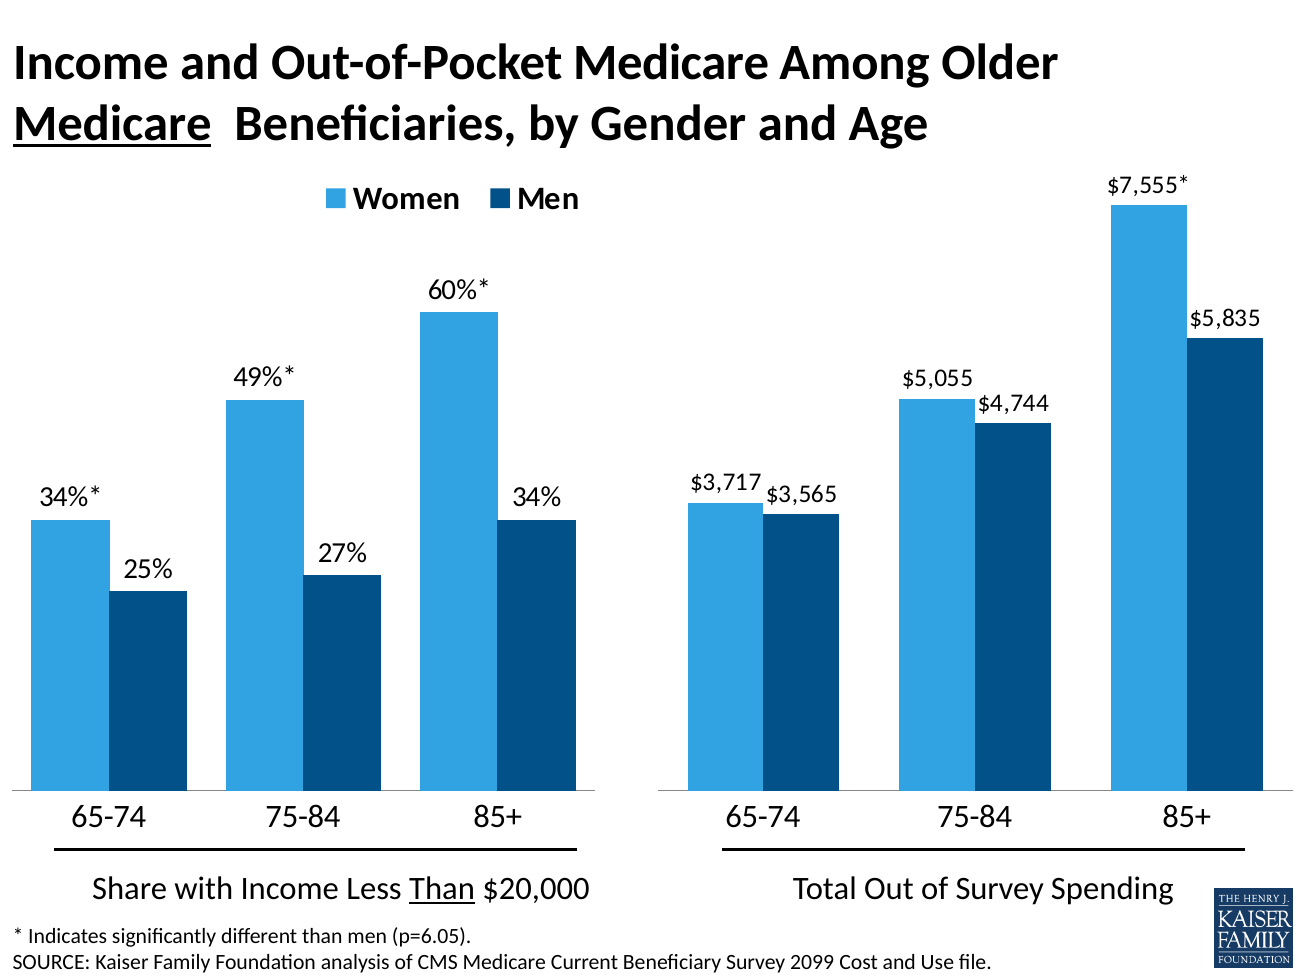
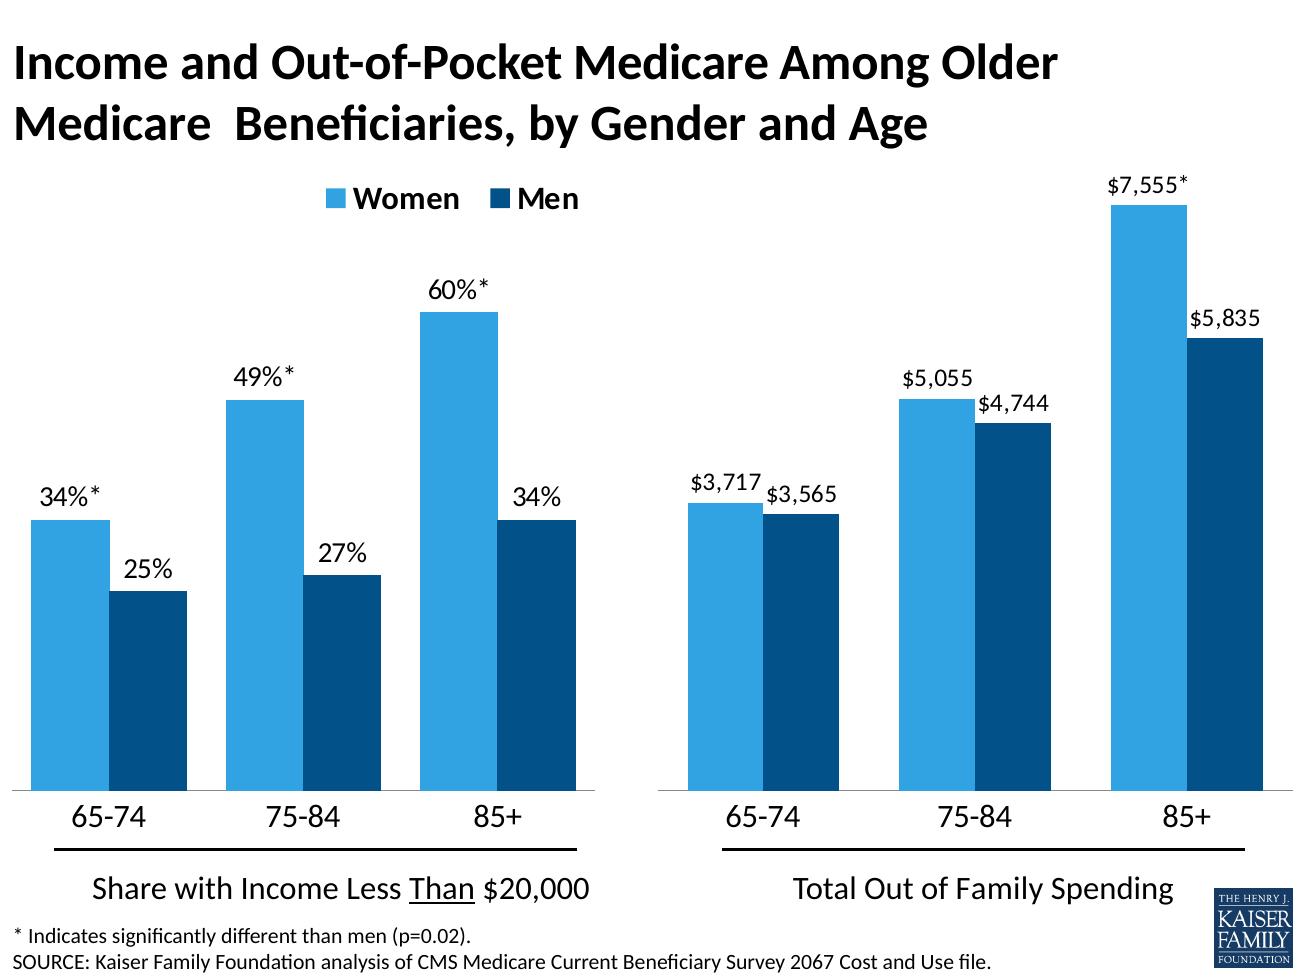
Medicare underline: present -> none (112, 123)
of Survey: Survey -> Family (1000, 888)
p=6.05: p=6.05 -> p=0.02 (432, 935)
2099: 2099 -> 2067 (812, 961)
